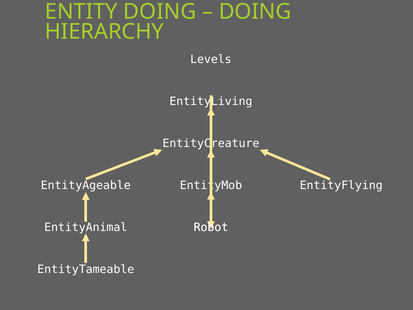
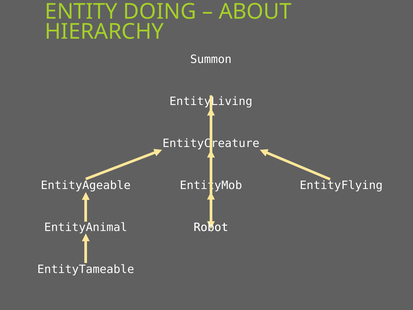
DOING: DOING -> ABOUT (255, 11)
Levels: Levels -> Summon (211, 59)
